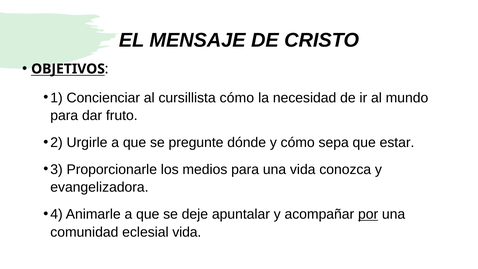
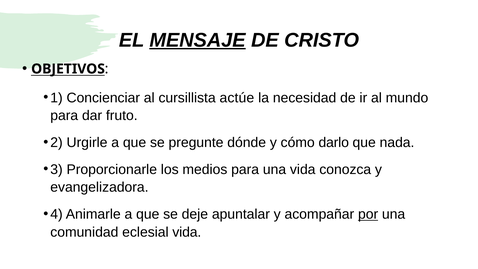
MENSAJE underline: none -> present (197, 40)
cursillista cómo: cómo -> actúe (237, 98)
sepa: sepa -> darlo (334, 143)
estar: estar -> nada (397, 143)
